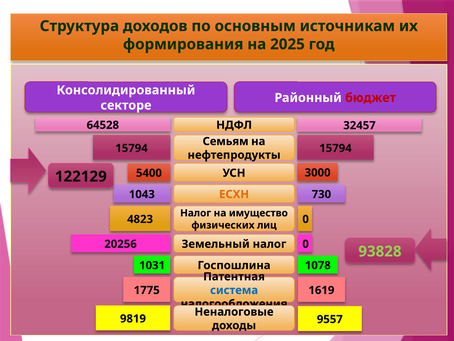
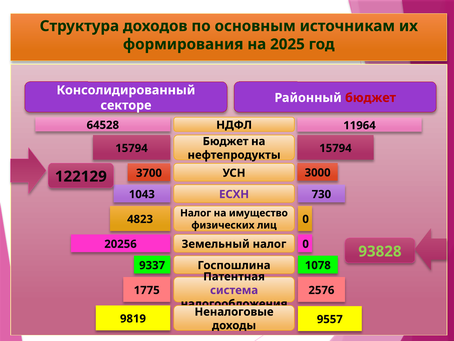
32457: 32457 -> 11964 (359, 125)
Семьям: Семьям -> Бюджет (226, 141)
5400: 5400 -> 3700 (149, 173)
ЕСХН colour: orange -> purple (234, 194)
1031: 1031 -> 9337 (152, 265)
система colour: blue -> purple (234, 290)
1619: 1619 -> 2576 (321, 290)
